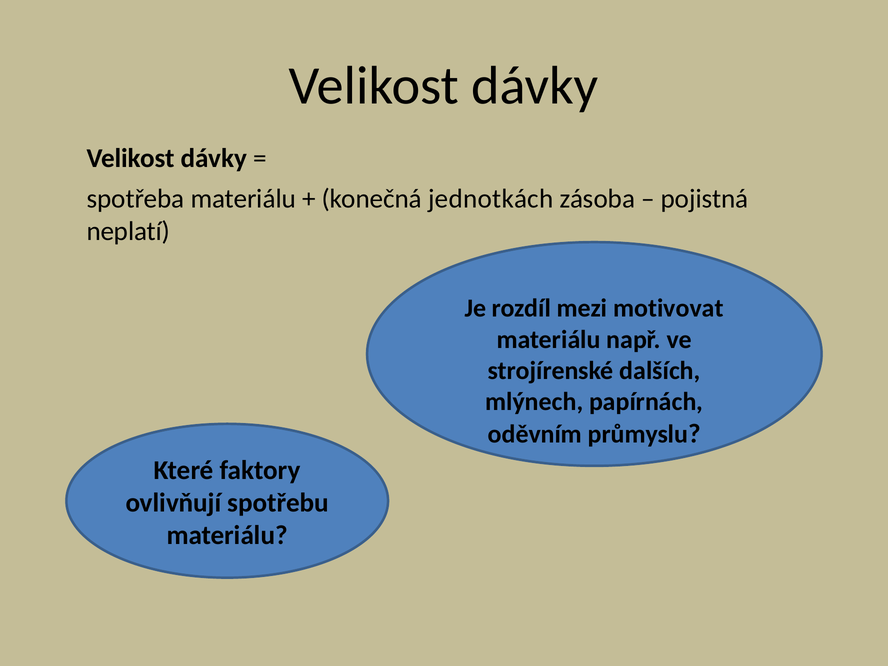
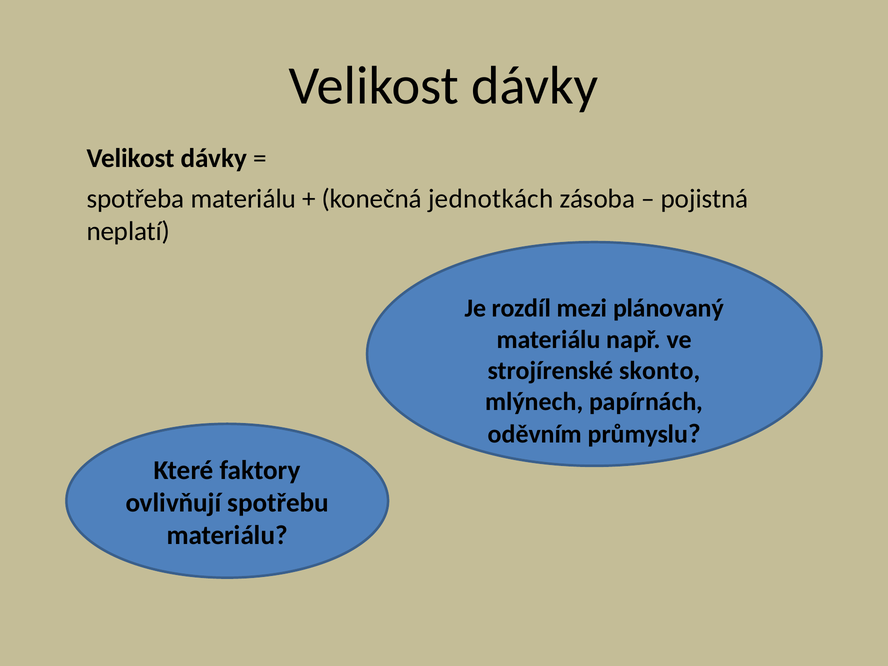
motivovat: motivovat -> plánovaný (668, 308)
dalších: dalších -> skonto (660, 371)
